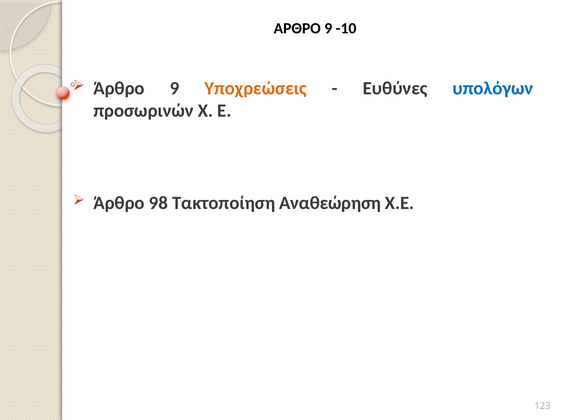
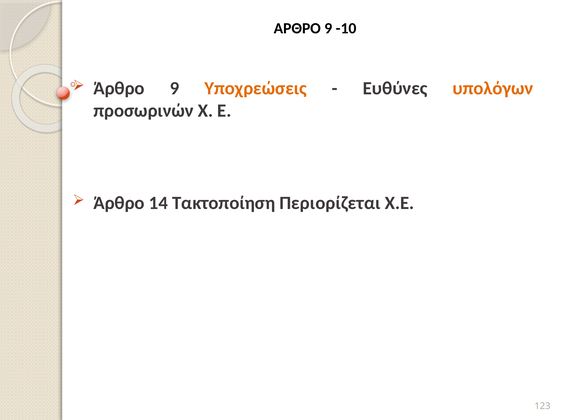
υπολόγων colour: blue -> orange (493, 89)
98: 98 -> 14 (158, 203)
Αναθεώρηση: Αναθεώρηση -> Περιορίζεται (330, 203)
